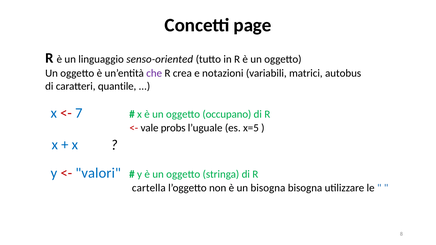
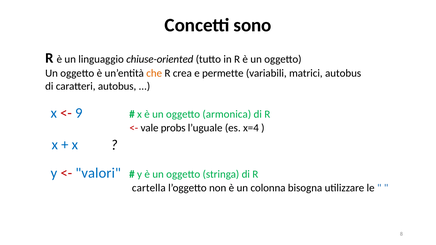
page: page -> sono (252, 25)
senso-oriented: senso-oriented -> chiuse-oriented (160, 59)
che colour: purple -> orange (154, 73)
notazioni: notazioni -> permette (223, 73)
caratteri quantile: quantile -> autobus (117, 86)
7: 7 -> 9 (79, 113)
occupano: occupano -> armonica (227, 114)
x=5: x=5 -> x=4 (251, 128)
un bisogna: bisogna -> colonna (268, 188)
